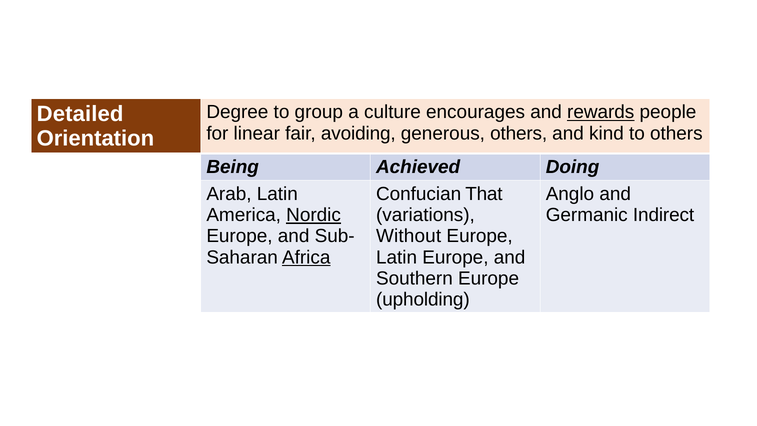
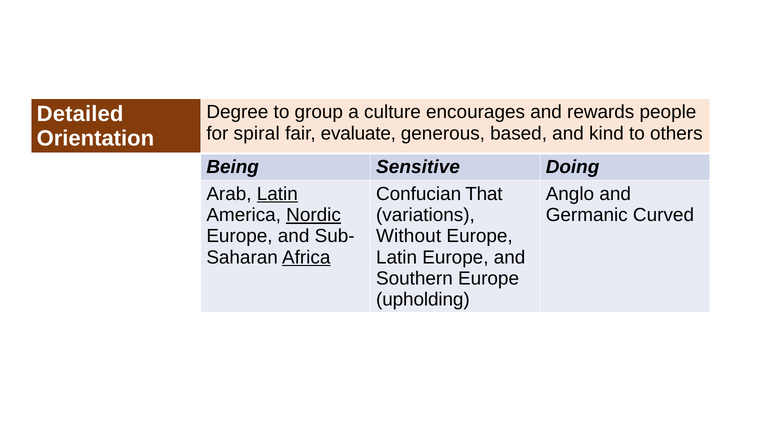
rewards underline: present -> none (601, 112)
linear: linear -> spiral (257, 133)
avoiding: avoiding -> evaluate (358, 133)
generous others: others -> based (519, 133)
Achieved: Achieved -> Sensitive (418, 167)
Latin underline: none -> present (277, 194)
Indirect: Indirect -> Curved (664, 215)
